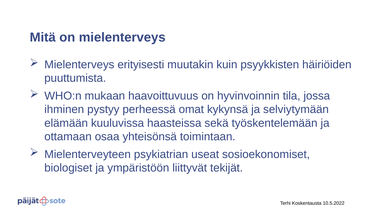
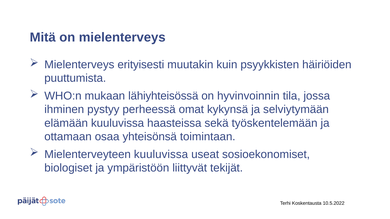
haavoittuvuus: haavoittuvuus -> lähiyhteisössä (163, 96)
Mielenterveyteen psykiatrian: psykiatrian -> kuuluvissa (161, 155)
